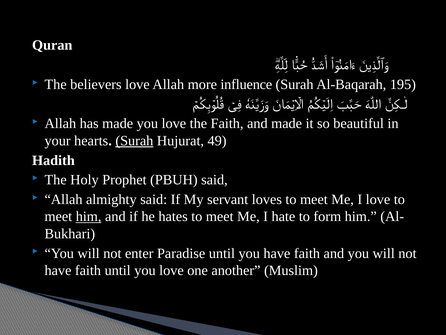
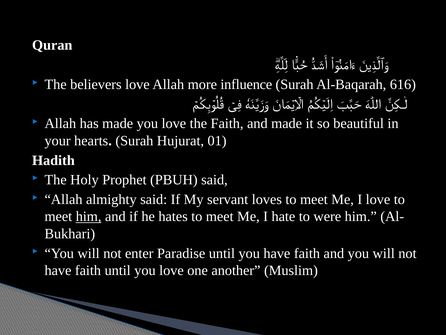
195: 195 -> 616 (403, 84)
Surah underline: present -> none (134, 141)
49: 49 -> 01 (217, 141)
form: form -> were (327, 216)
